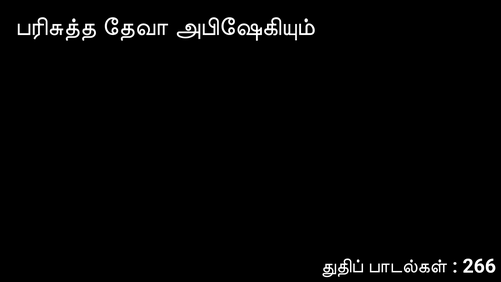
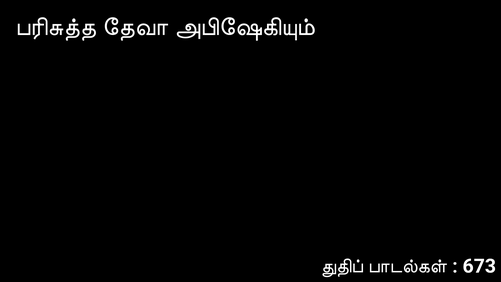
266: 266 -> 673 (479, 266)
